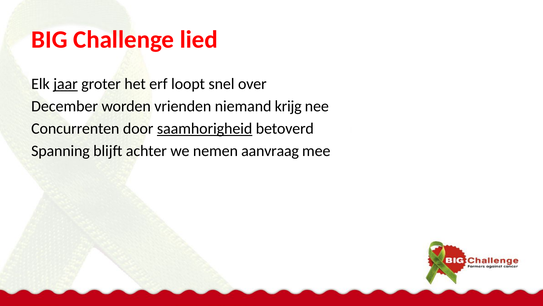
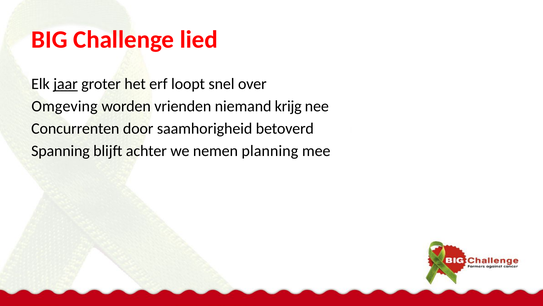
December: December -> Omgeving (65, 106)
saamhorigheid underline: present -> none (205, 128)
aanvraag: aanvraag -> planning (270, 150)
